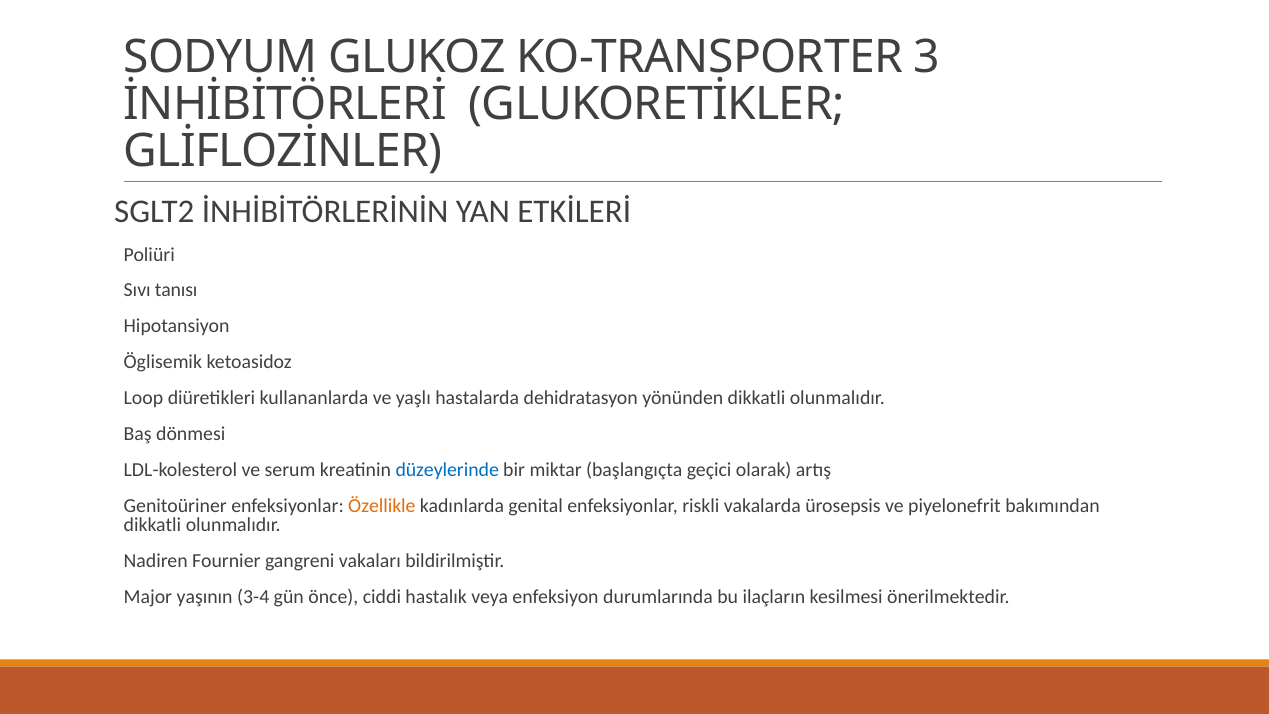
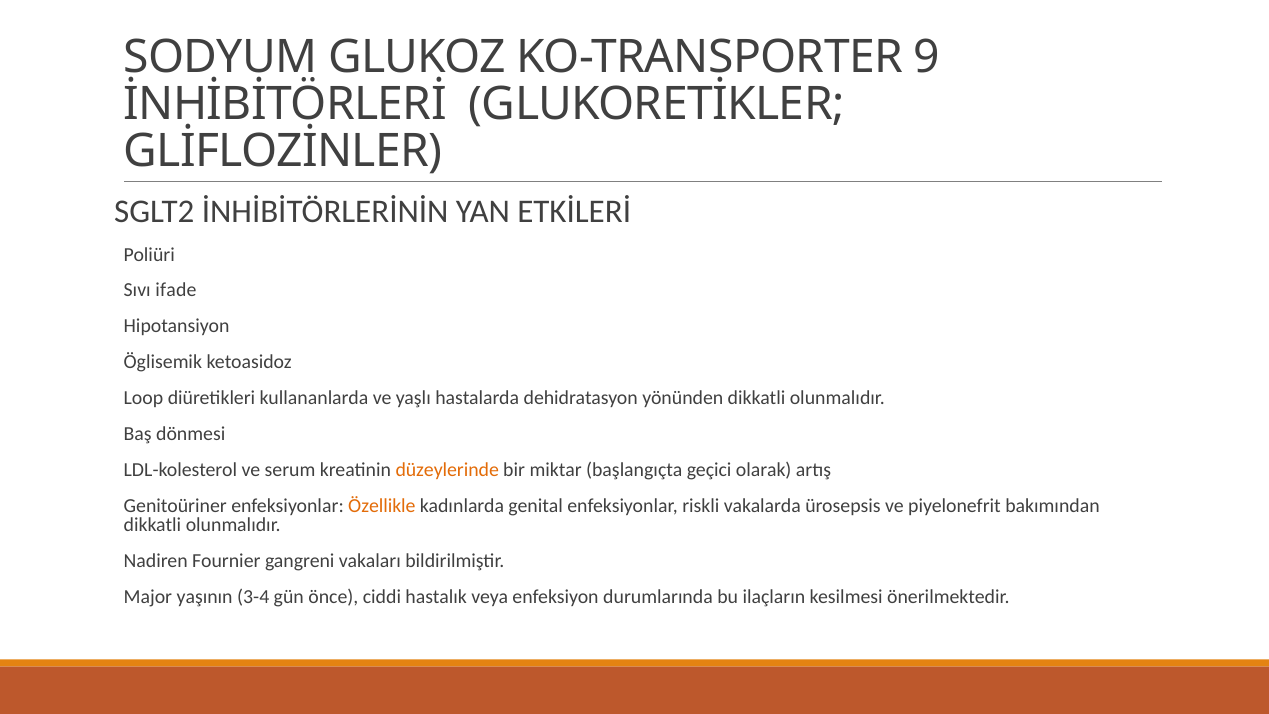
3: 3 -> 9 (927, 57)
tanısı: tanısı -> ifade (176, 290)
düzeylerinde colour: blue -> orange (447, 470)
